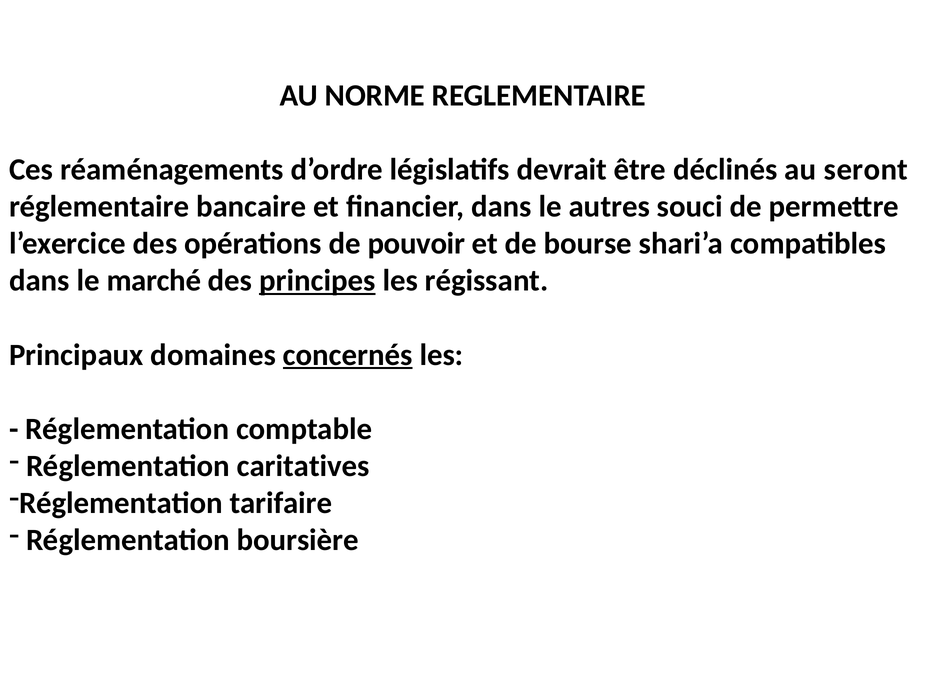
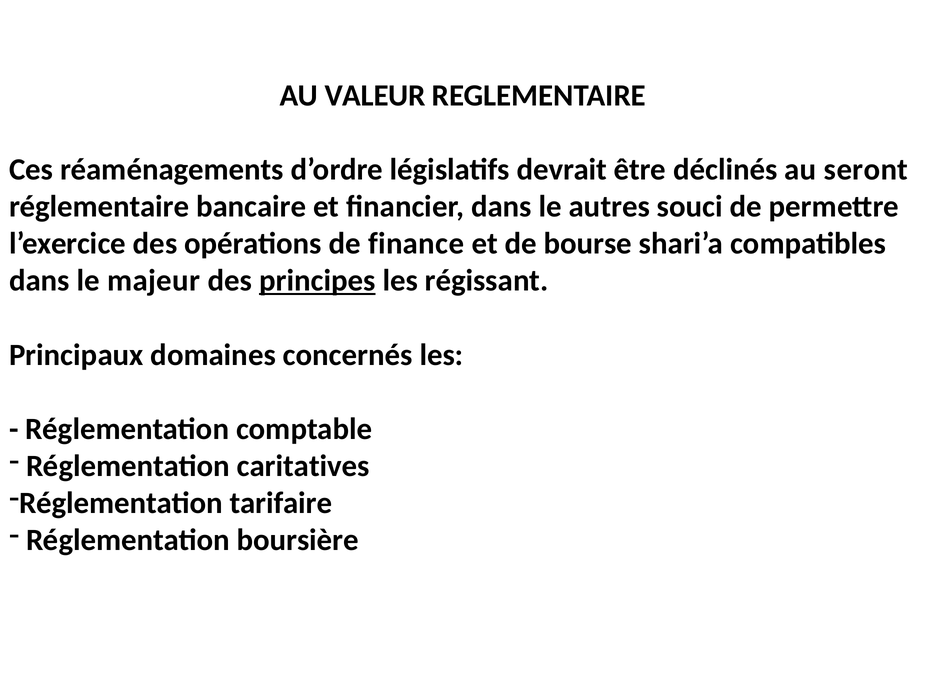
NORME: NORME -> VALEUR (375, 95)
pouvoir: pouvoir -> finance (416, 243)
marché: marché -> majeur (154, 281)
concernés underline: present -> none (348, 355)
